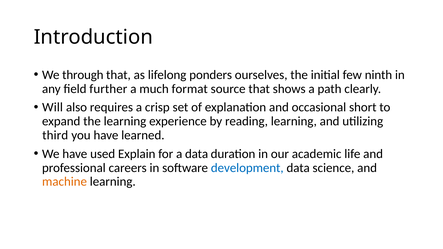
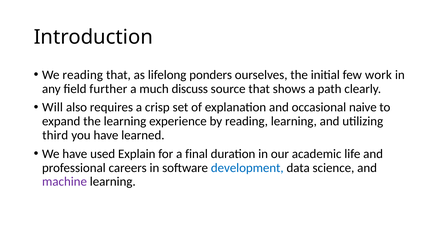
We through: through -> reading (83, 75)
ninth: ninth -> work (378, 75)
format: format -> discuss (190, 89)
short: short -> naive (363, 107)
a data: data -> final (197, 154)
machine colour: orange -> purple (65, 182)
